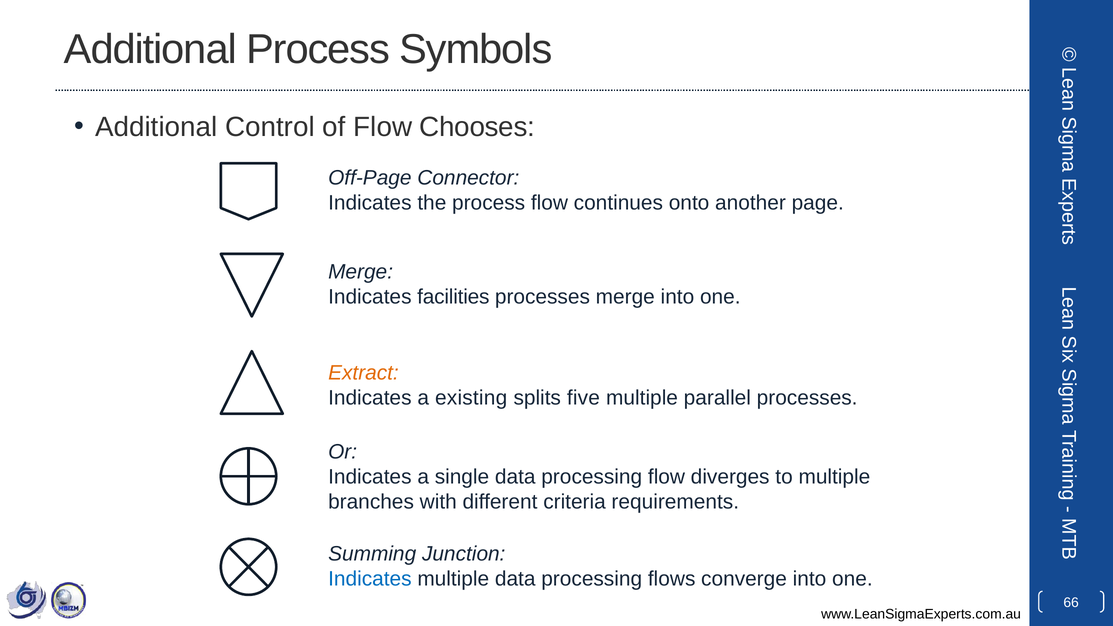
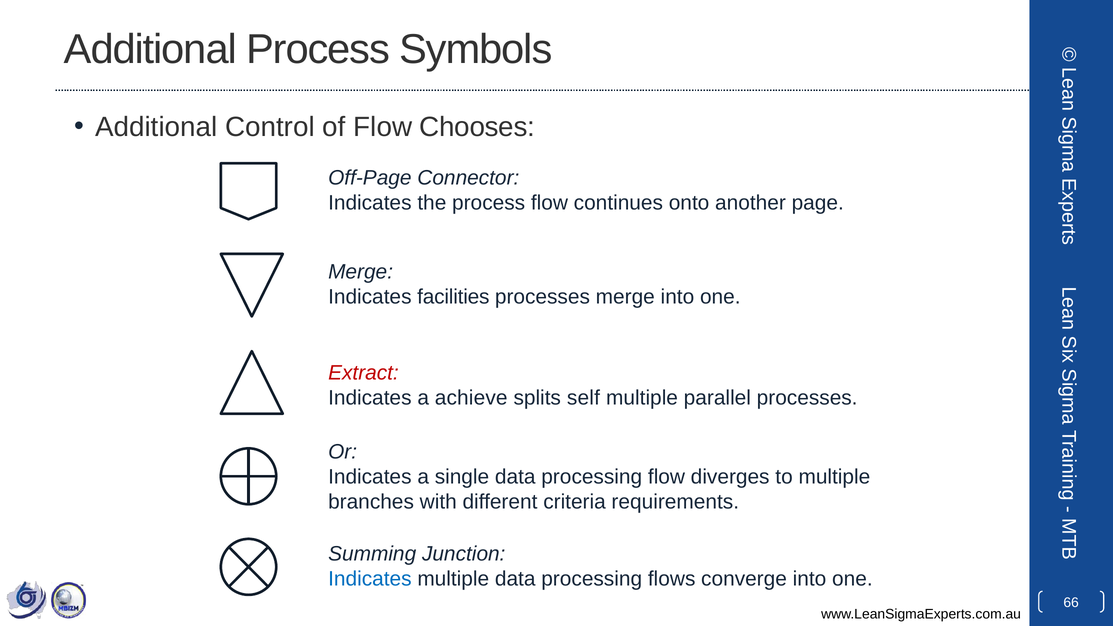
Extract colour: orange -> red (363, 373)
existing: existing -> achieve (471, 398)
five: five -> self (583, 398)
